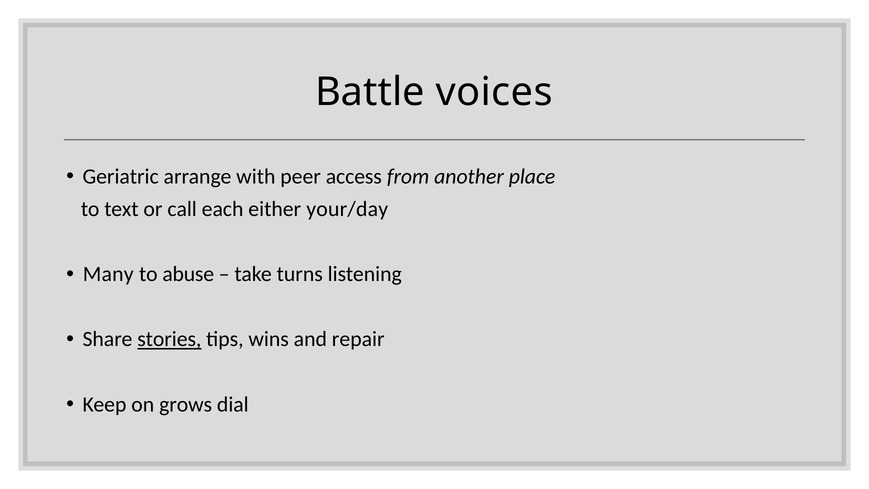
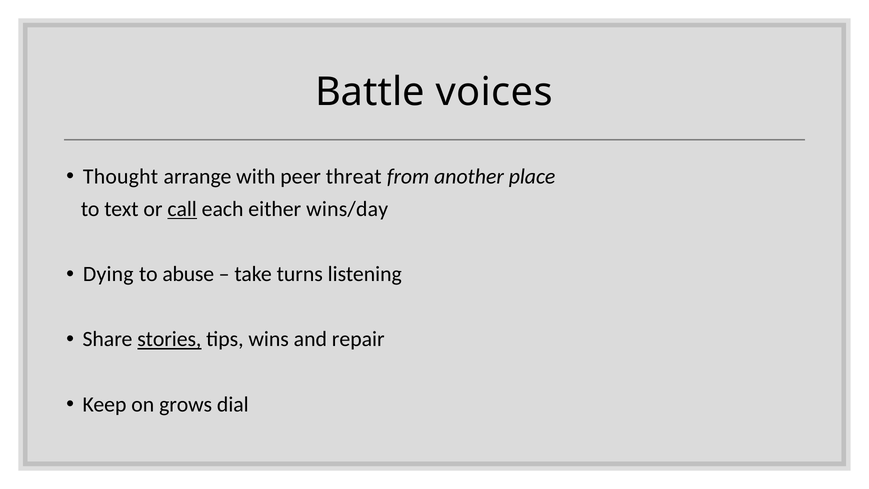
Geriatric: Geriatric -> Thought (121, 177)
access: access -> threat (354, 177)
call underline: none -> present (182, 209)
your/day: your/day -> wins/day (347, 209)
Many: Many -> Dying (108, 274)
